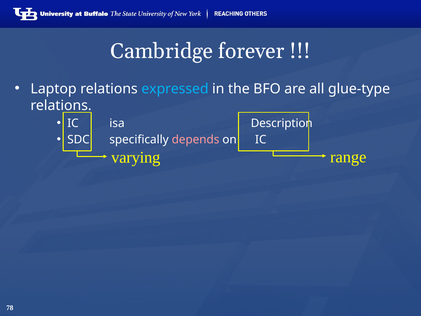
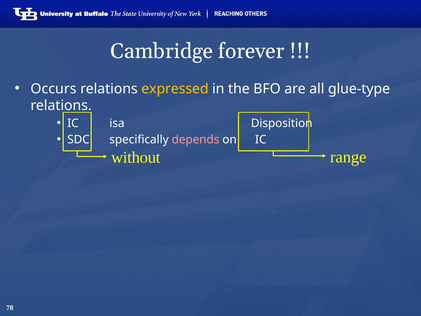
Laptop: Laptop -> Occurs (53, 89)
expressed colour: light blue -> yellow (175, 89)
Description: Description -> Disposition (282, 123)
varying: varying -> without (136, 157)
